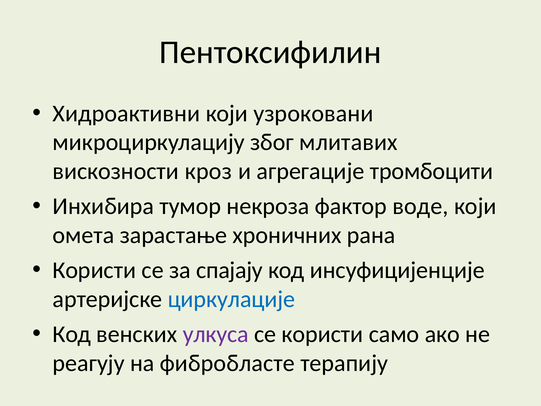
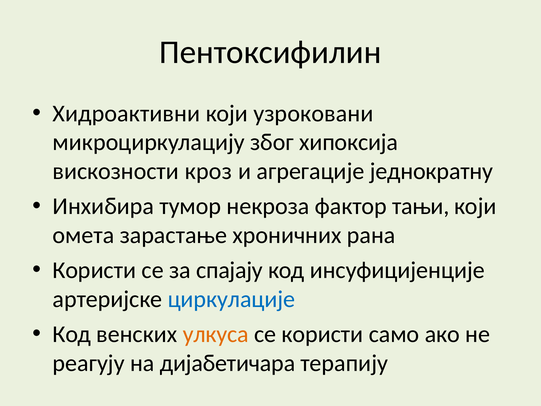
млитавих: млитавих -> хипоксија (349, 142)
тромбоцити: тромбоцити -> једнократну (431, 171)
воде: воде -> тањи (421, 206)
улкуса colour: purple -> orange (216, 334)
фибробласте: фибробласте -> дијабетичара (228, 363)
